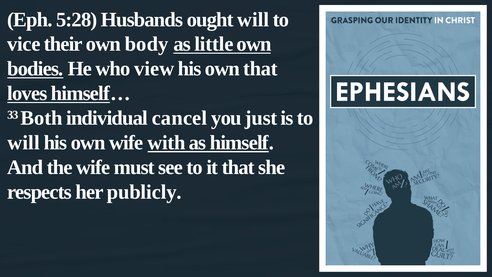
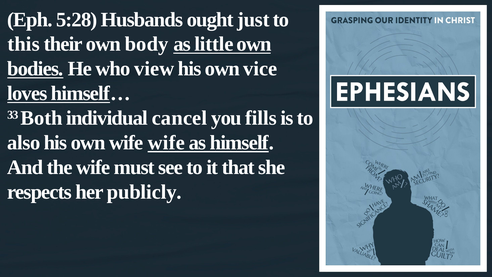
ought will: will -> just (253, 20)
vice: vice -> this (24, 44)
own that: that -> vice (260, 69)
just: just -> fills (261, 118)
will: will -> also (24, 143)
wife with: with -> wife (166, 143)
